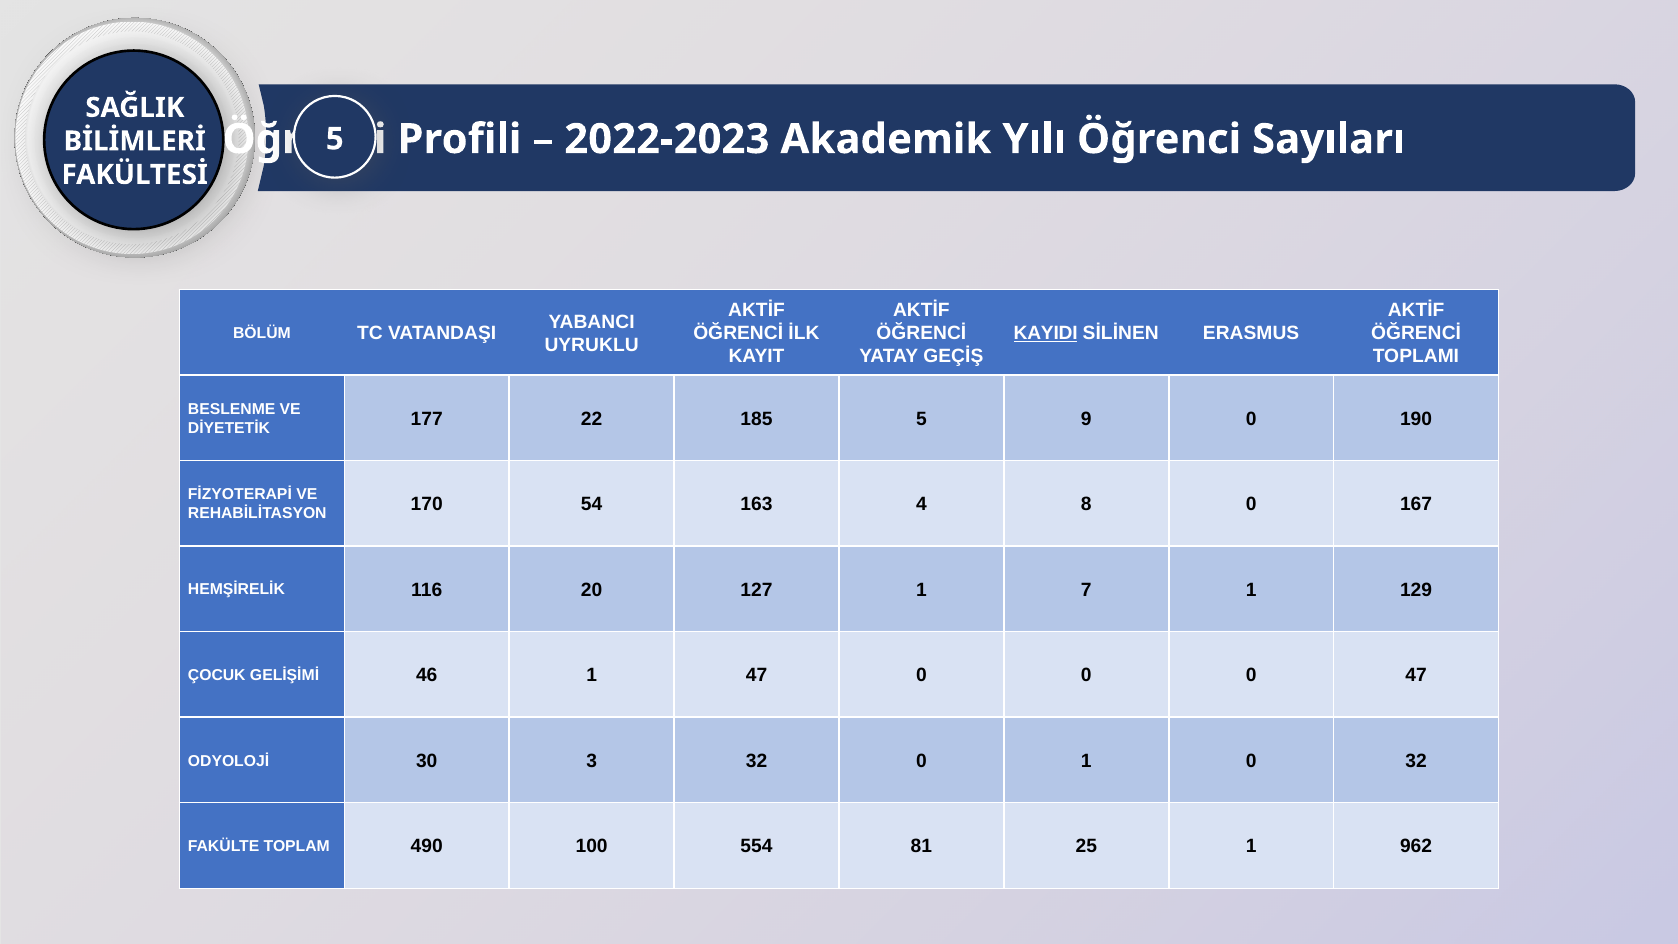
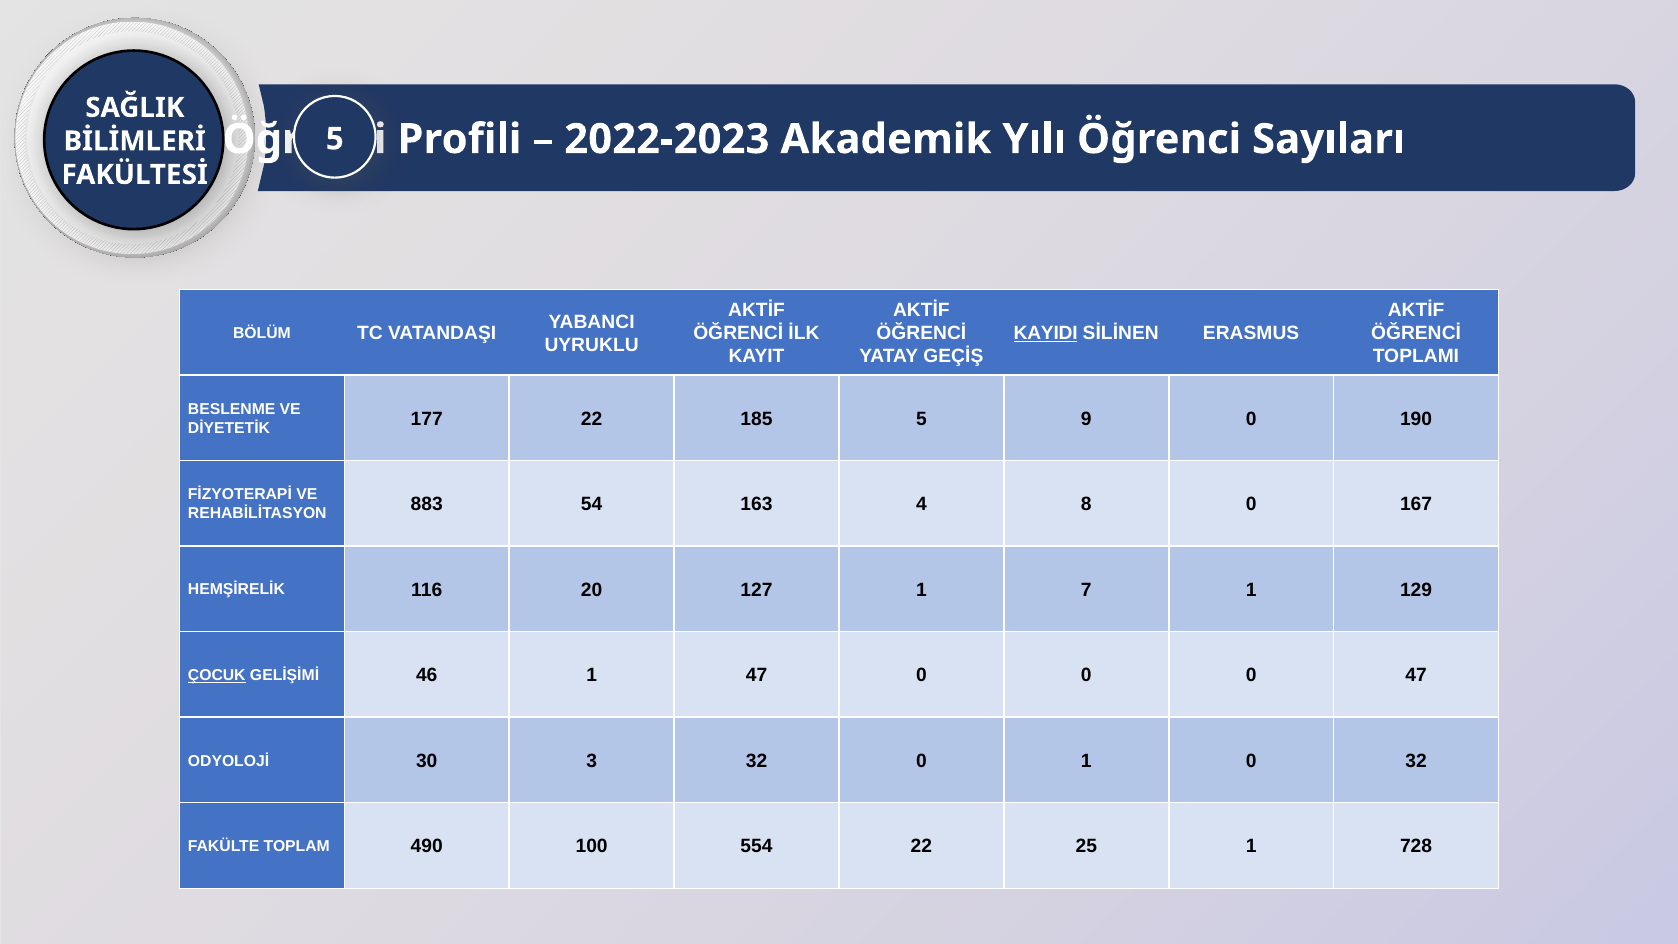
170: 170 -> 883 (427, 504)
ÇOCUK underline: none -> present (217, 675)
554 81: 81 -> 22 (921, 846)
962: 962 -> 728 (1416, 846)
